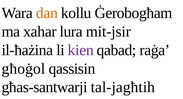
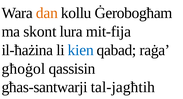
xahar: xahar -> skont (40, 31)
mit-jsir: mit-jsir -> mit-fija (108, 31)
kien colour: purple -> blue (81, 50)
